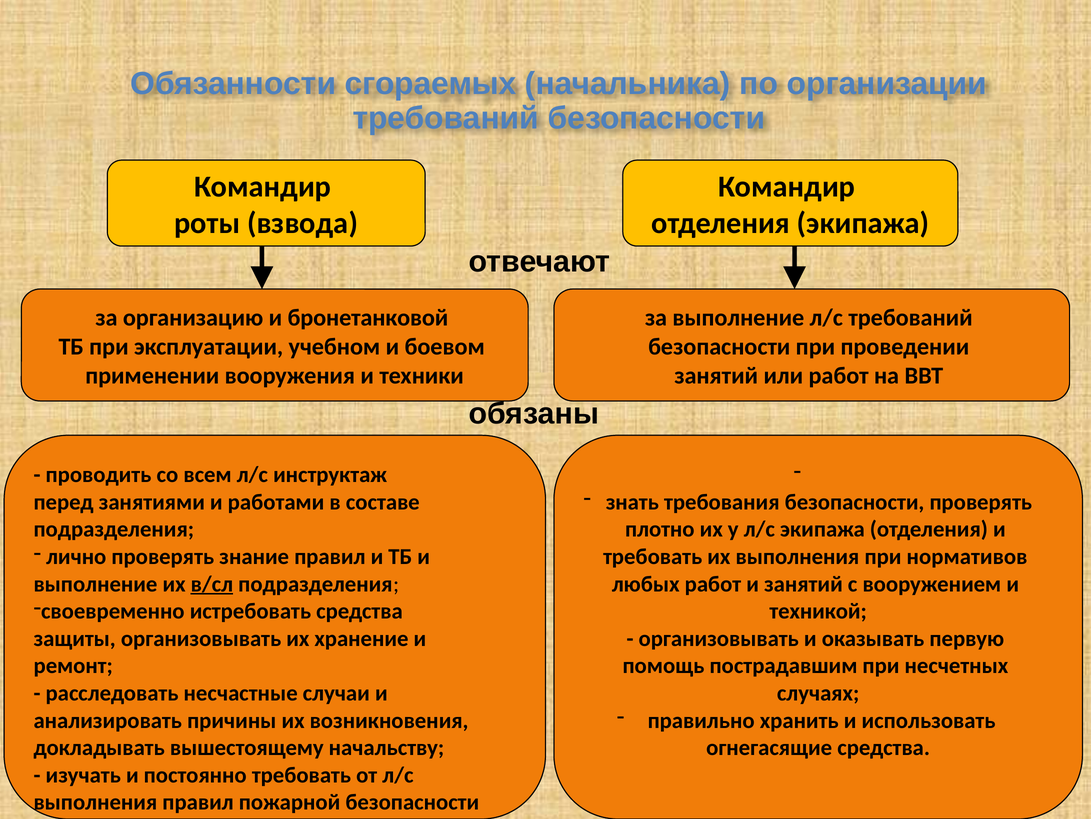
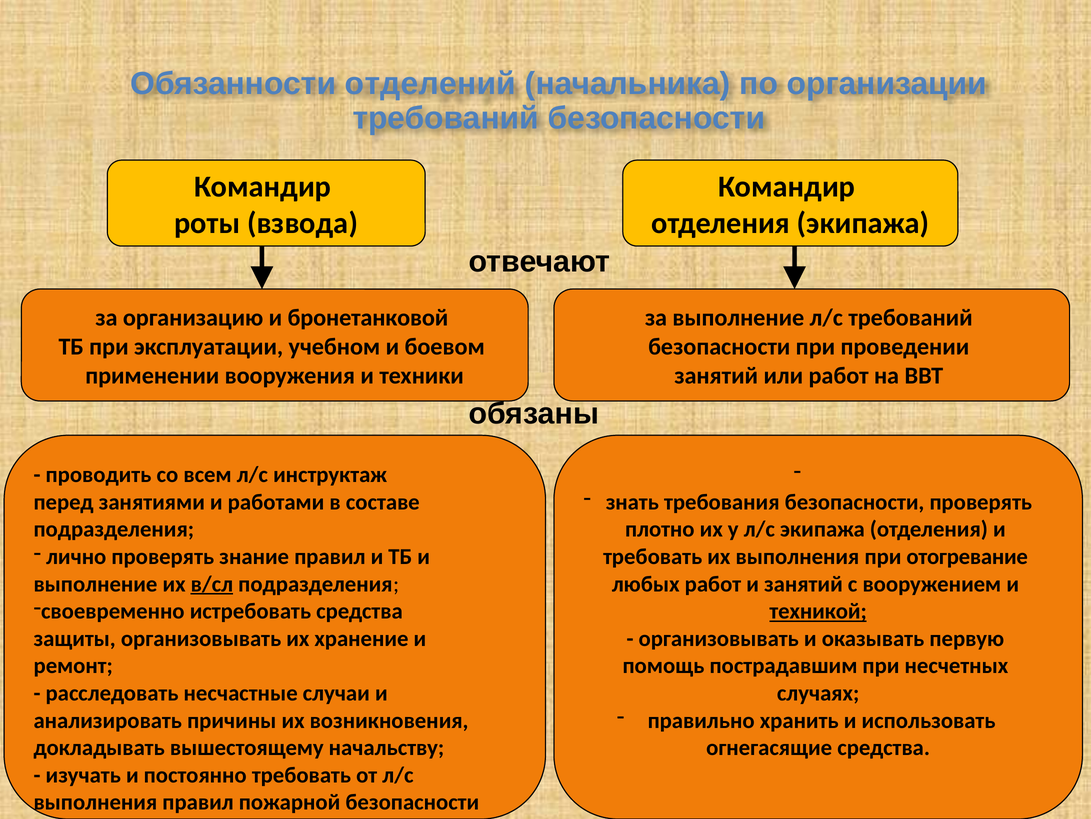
сгораемых: сгораемых -> отделений (430, 84)
нормативов: нормативов -> отогревание (967, 556)
техникой underline: none -> present (818, 611)
